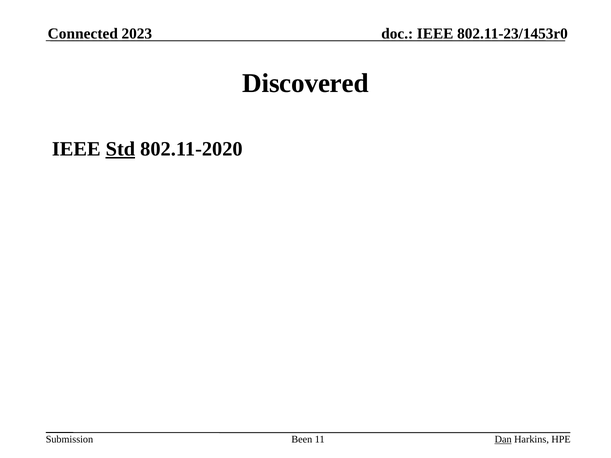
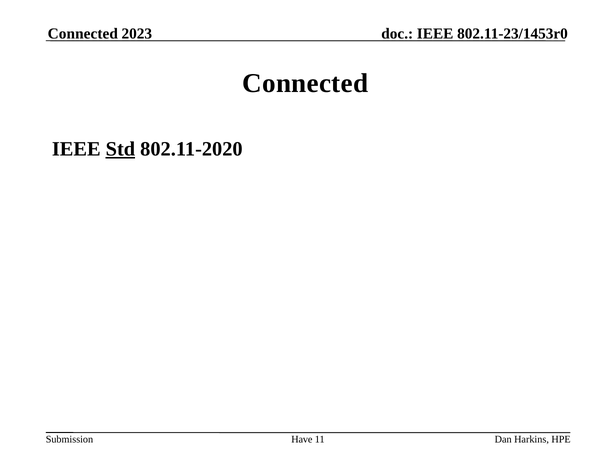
Discovered: Discovered -> Connected (305, 83)
Been: Been -> Have (302, 439)
Dan underline: present -> none (503, 439)
